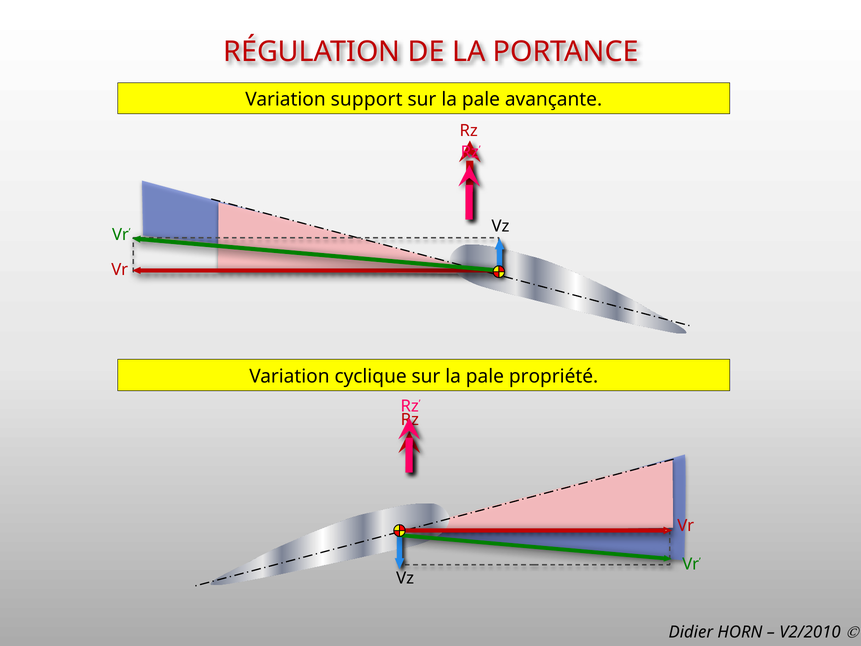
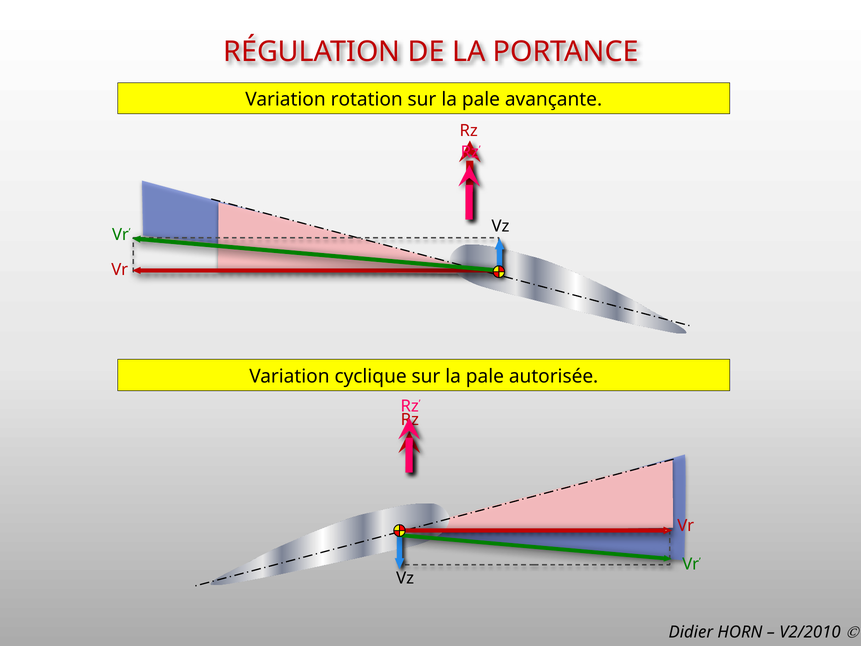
support: support -> rotation (367, 100)
propriété: propriété -> autorisée (554, 376)
